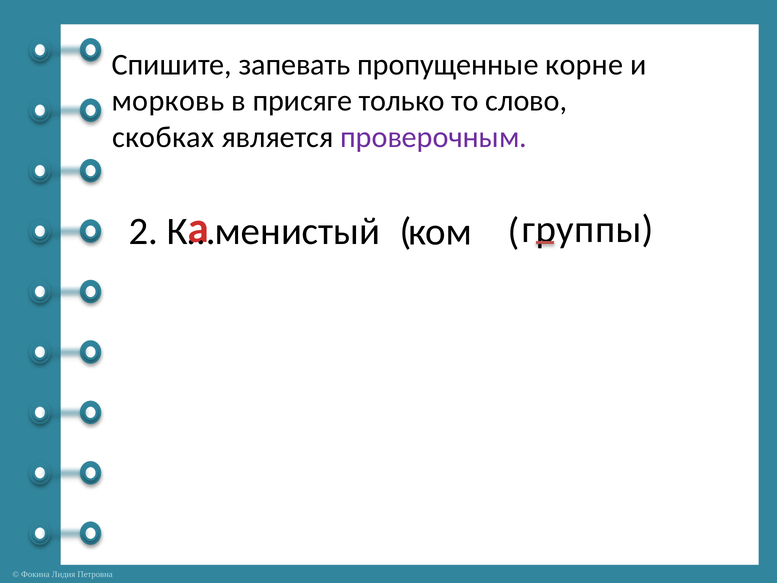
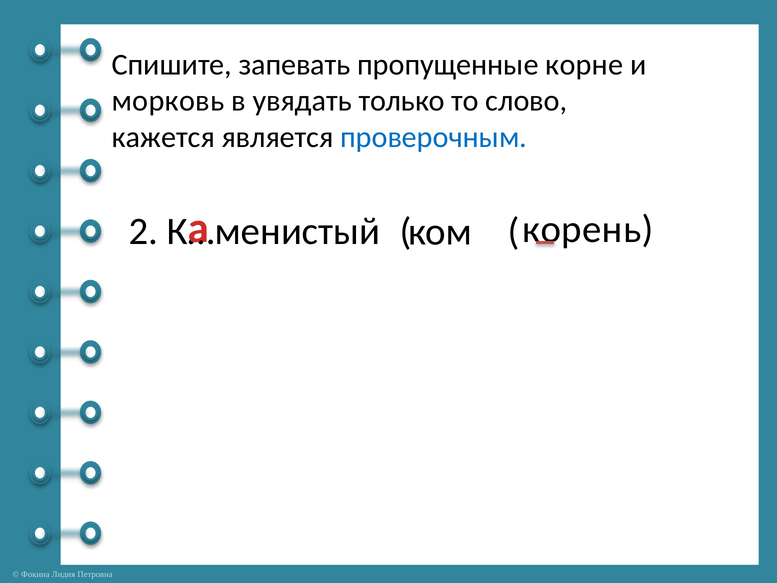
присяге: присяге -> увядать (302, 101)
скобках: скобках -> кажется (163, 137)
проверочным colour: purple -> blue (434, 137)
группы: группы -> корень (588, 229)
